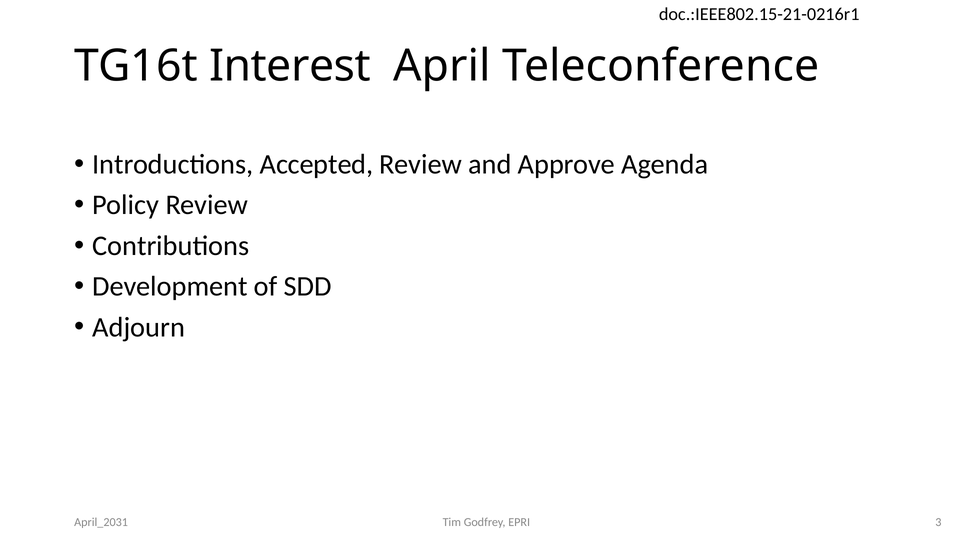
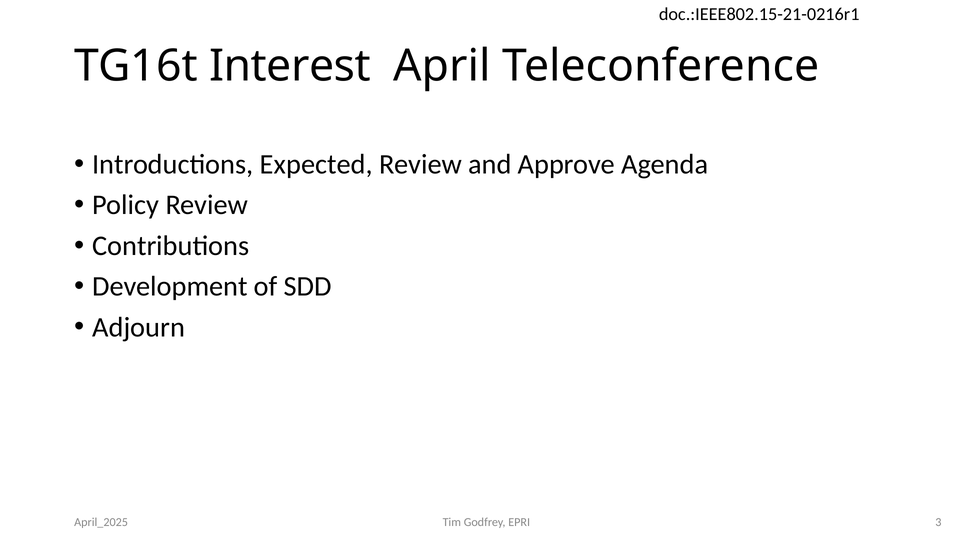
Accepted: Accepted -> Expected (316, 164)
April_2031: April_2031 -> April_2025 (101, 523)
